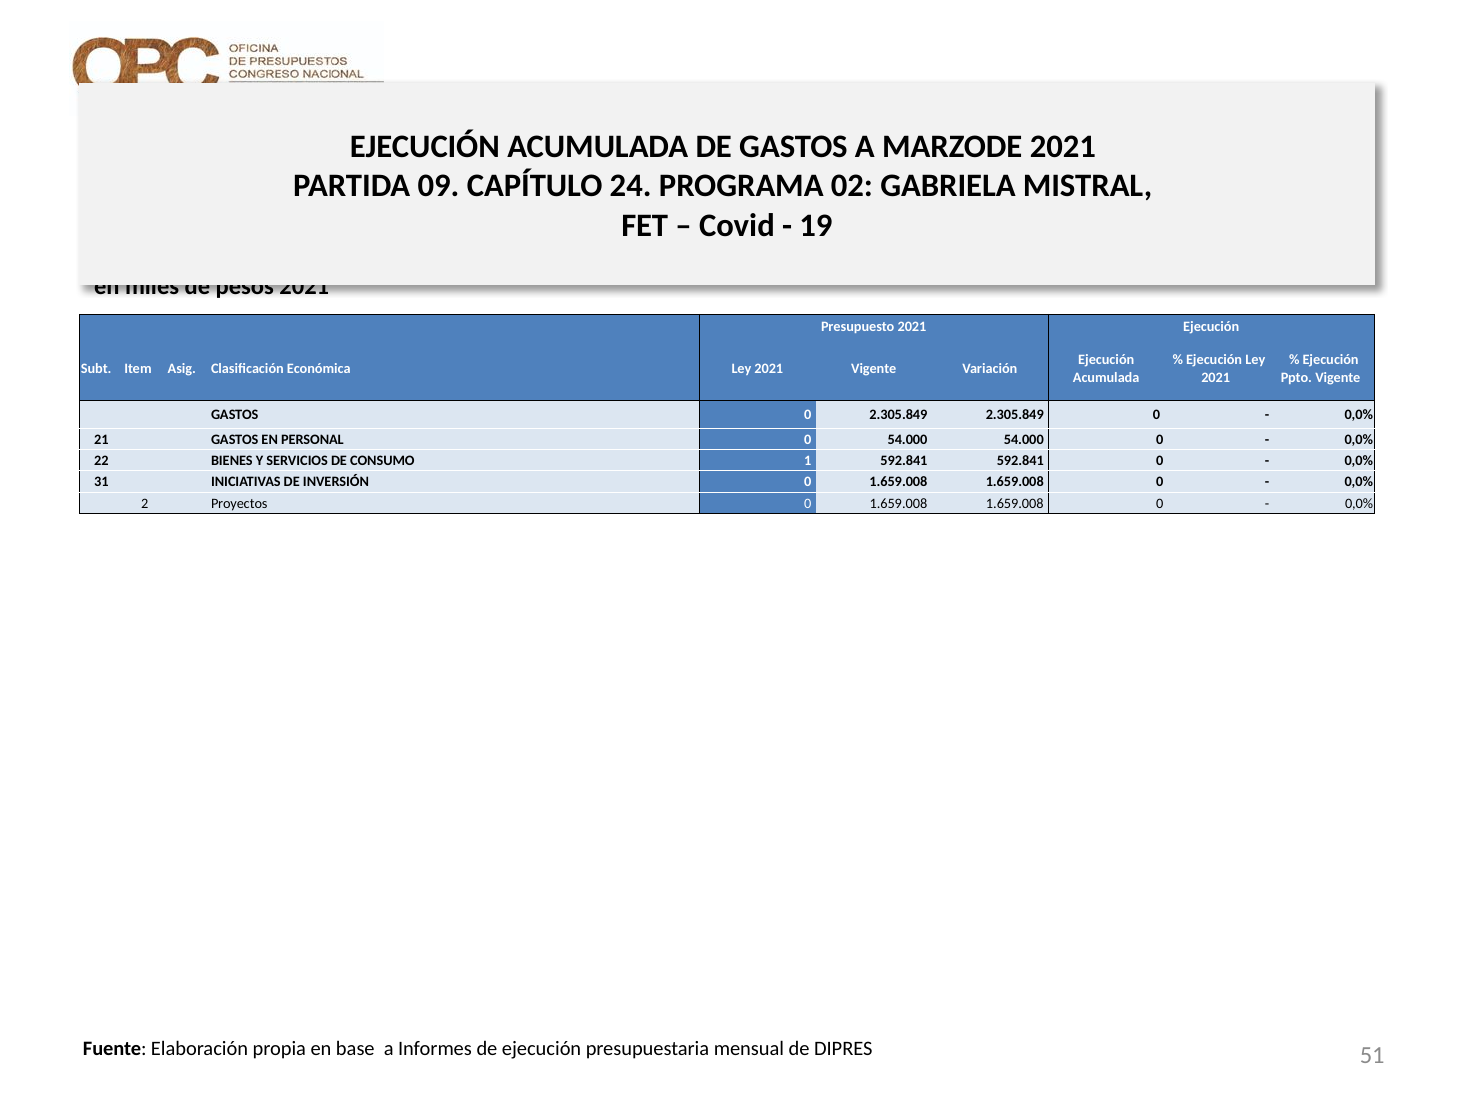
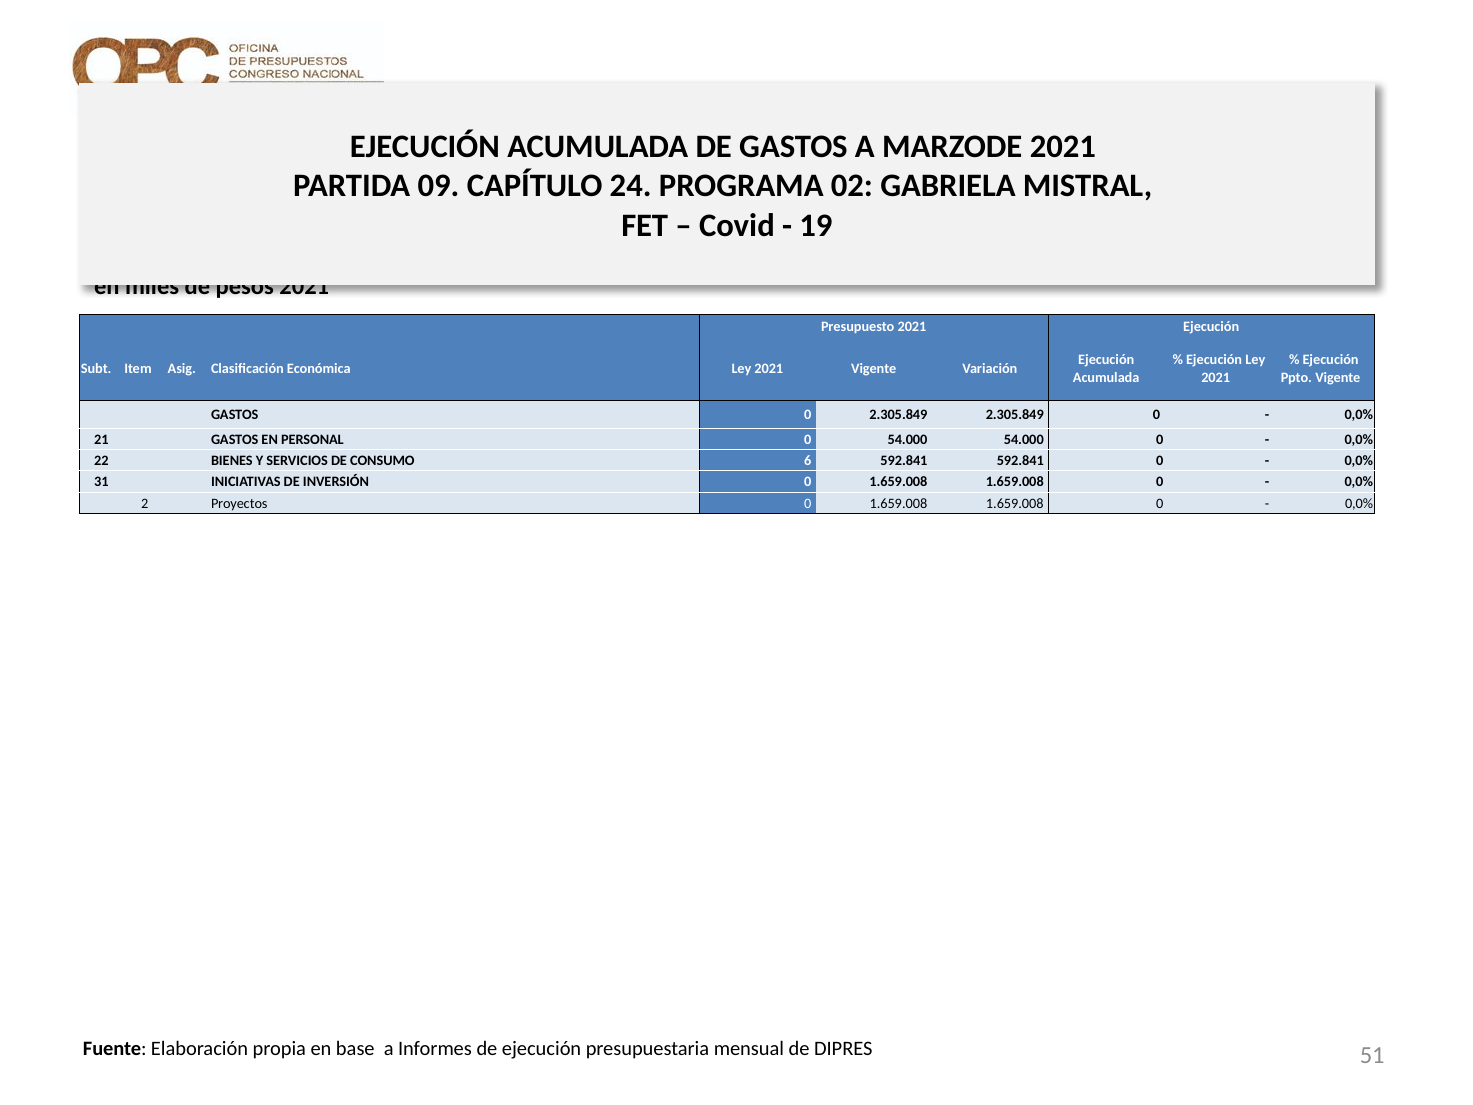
1: 1 -> 6 (808, 461)
